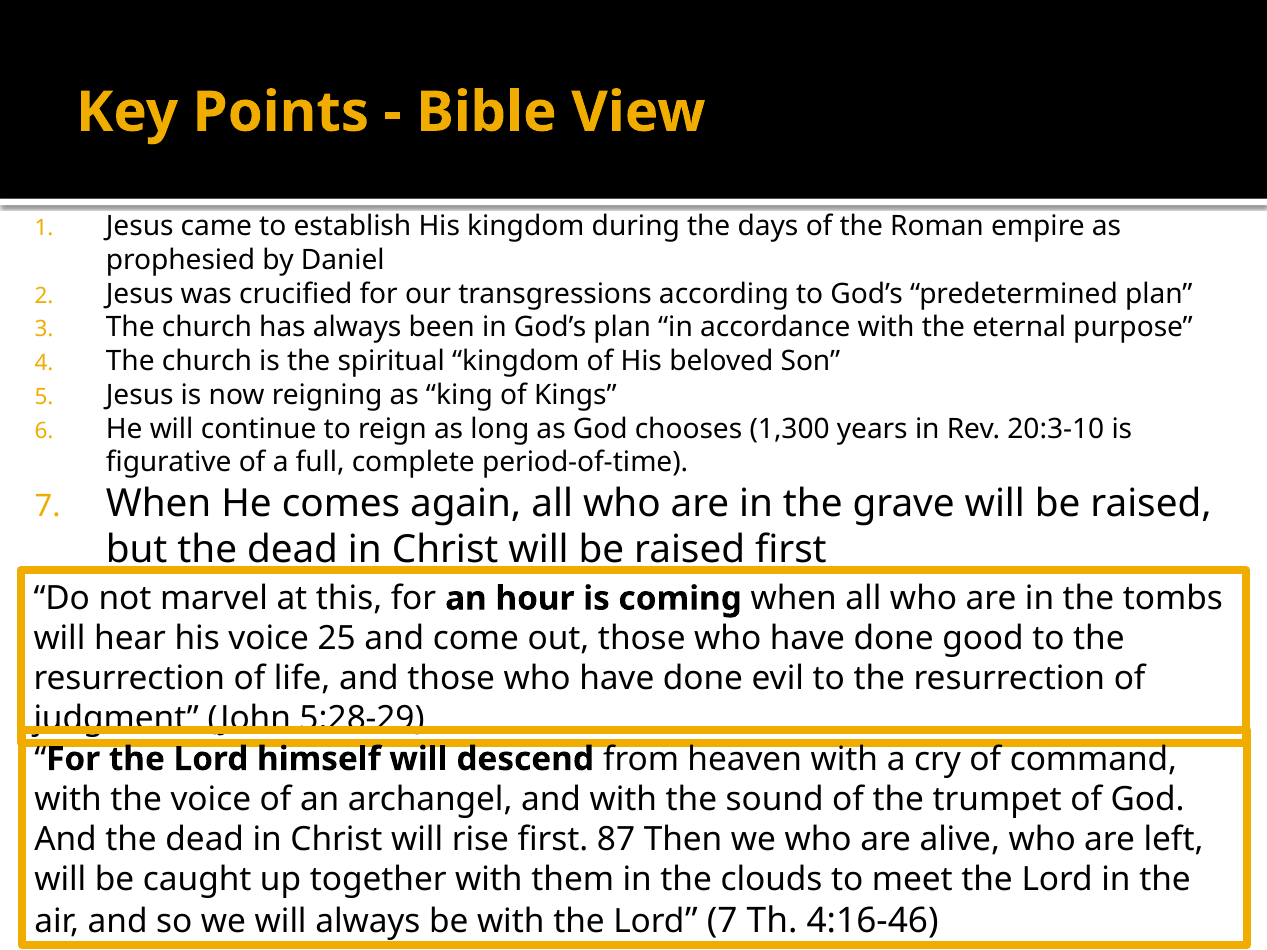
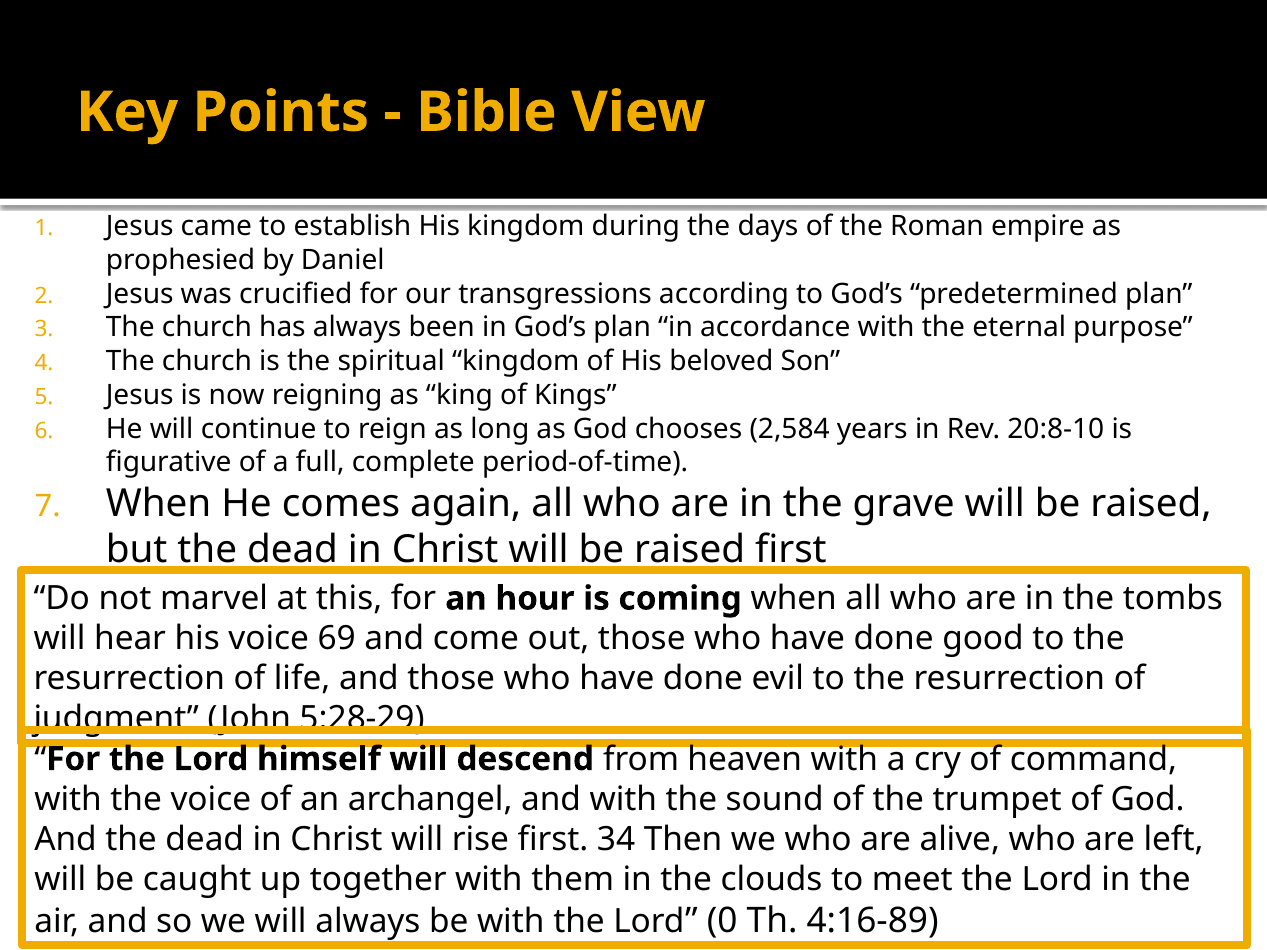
1,300: 1,300 -> 2,584 (790, 429)
20:3-10: 20:3-10 -> 20:8-10 (1056, 429)
25: 25 -> 69 (337, 639)
87: 87 -> 34 (616, 839)
Lord 7: 7 -> 0 (722, 921)
4:16-46: 4:16-46 -> 4:16-89 (873, 921)
